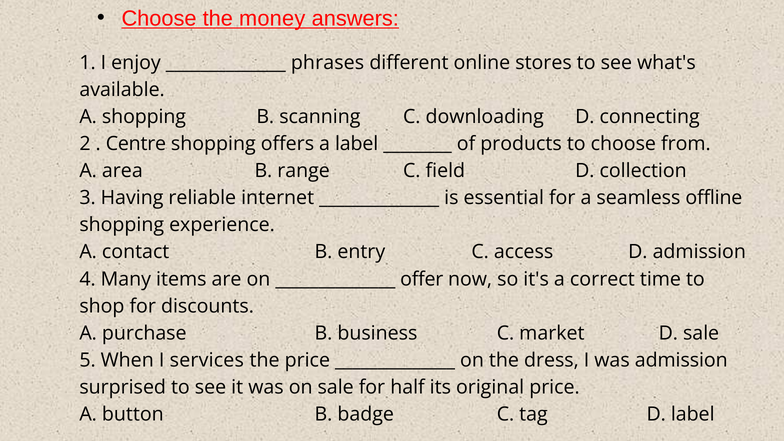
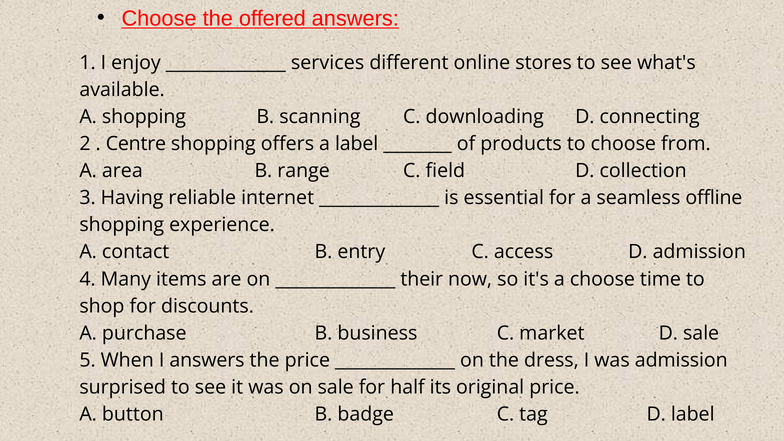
money: money -> offered (272, 18)
phrases: phrases -> services (328, 63)
offer: offer -> their (422, 279)
a correct: correct -> choose (602, 279)
I services: services -> answers (207, 360)
